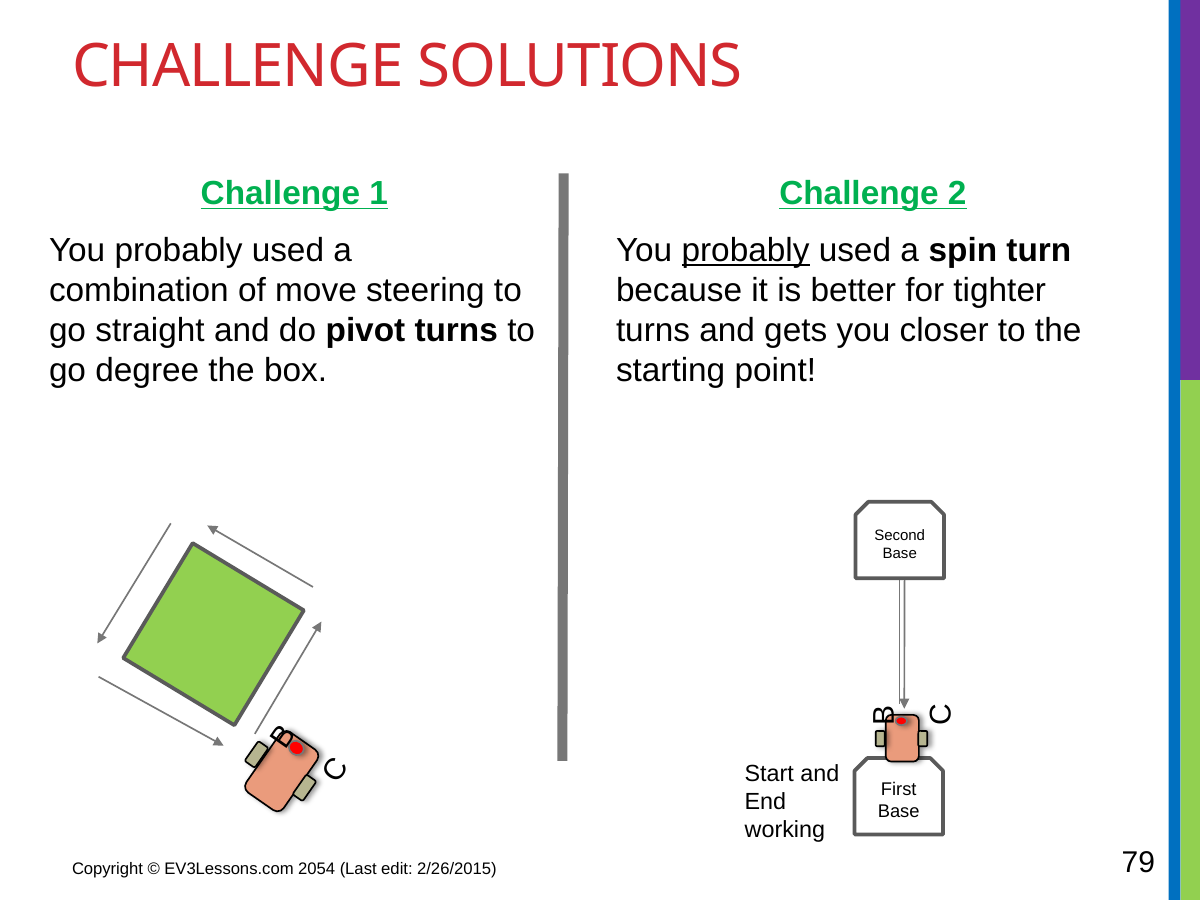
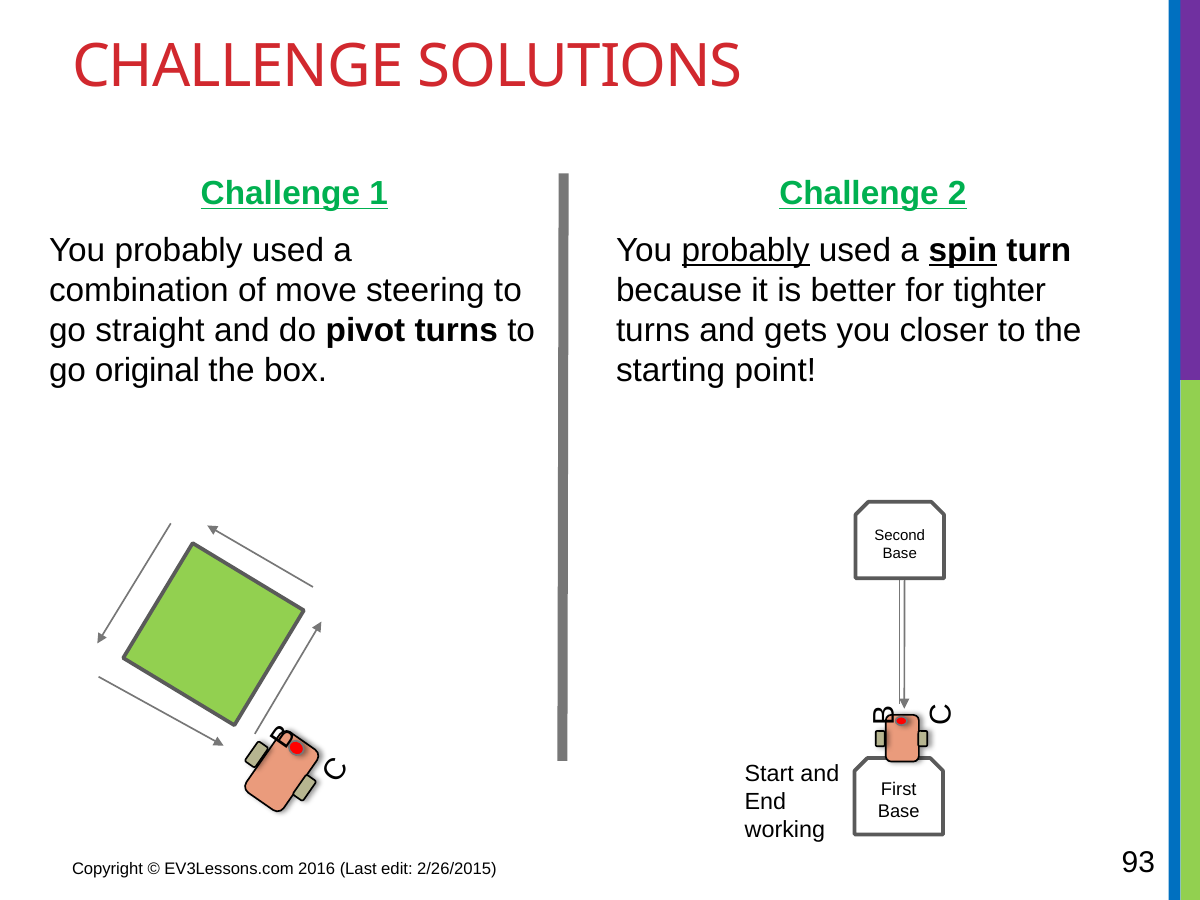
spin underline: none -> present (963, 250)
degree: degree -> original (147, 371)
2054: 2054 -> 2016 (317, 869)
79: 79 -> 93 (1138, 863)
